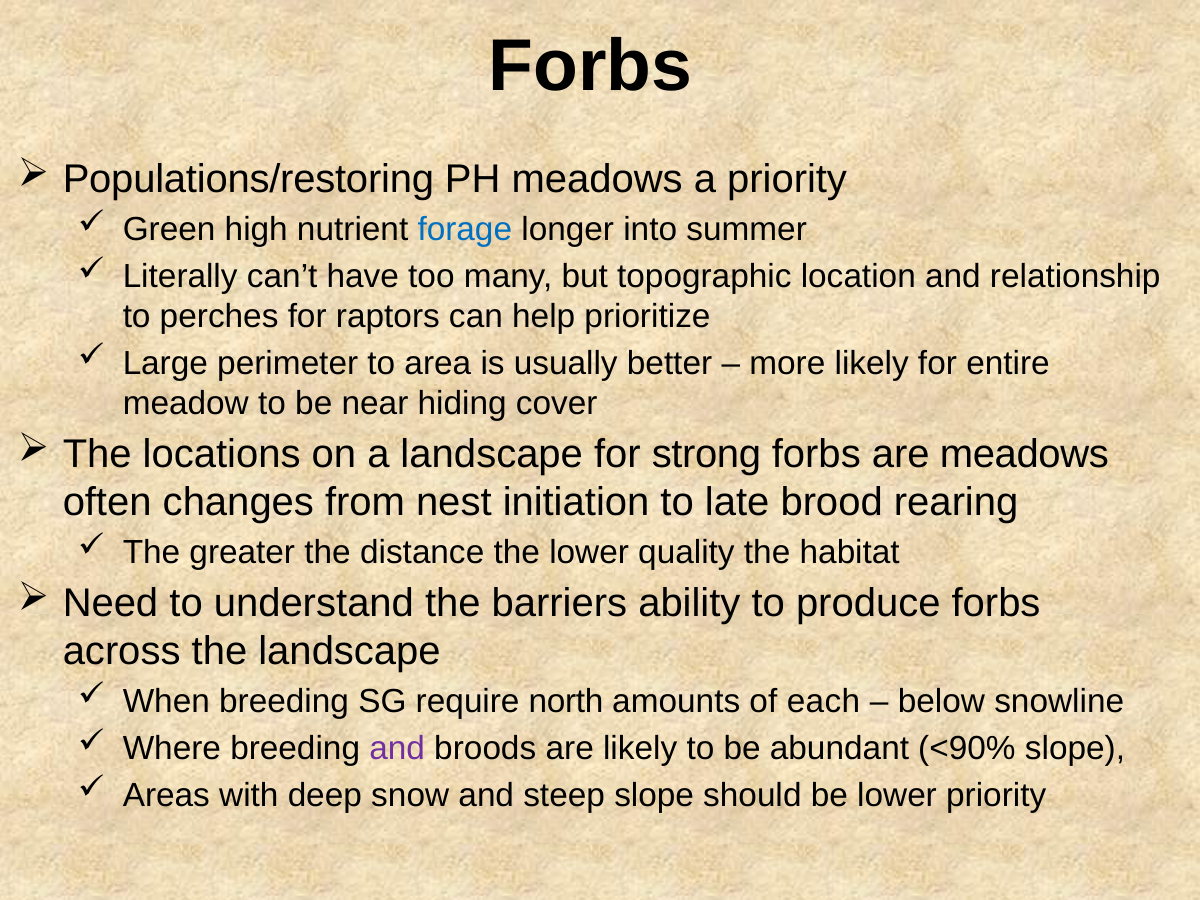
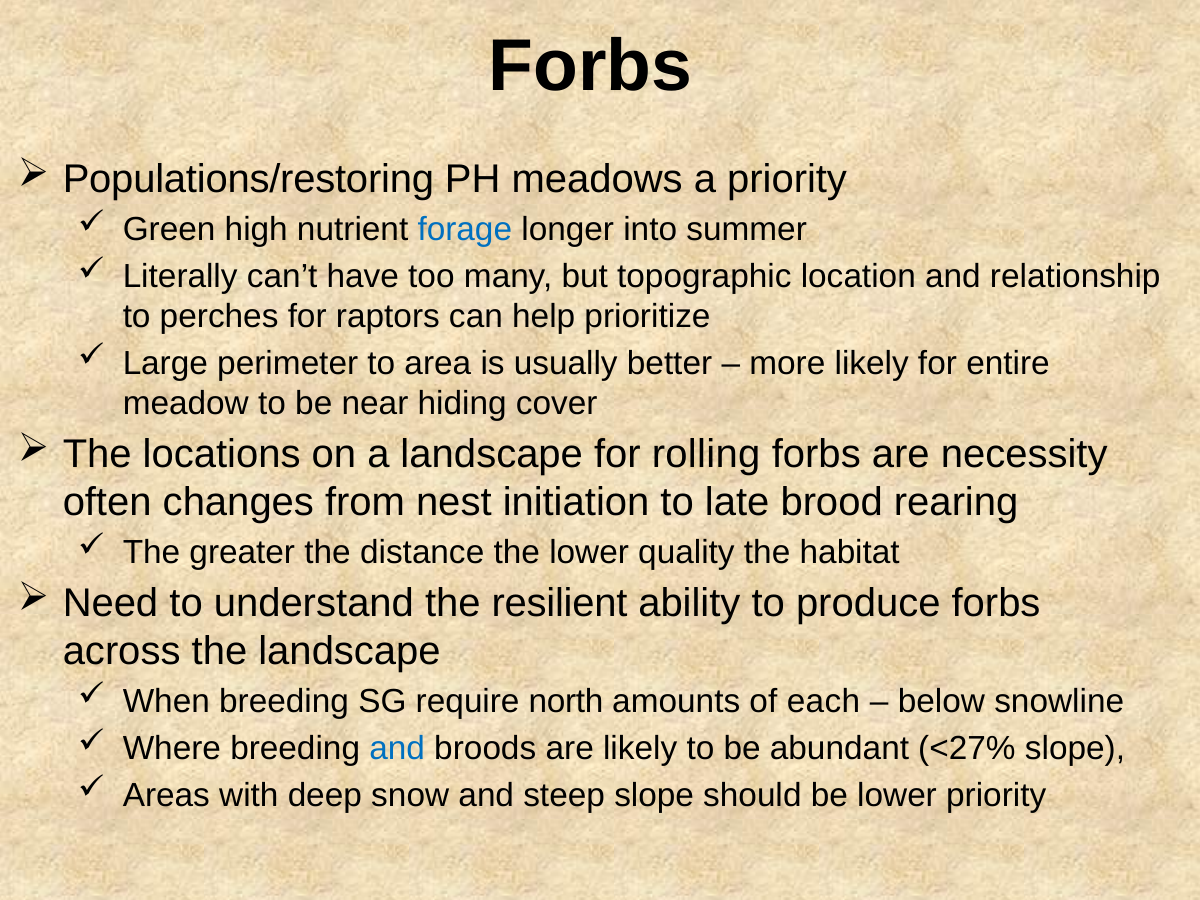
strong: strong -> rolling (706, 454)
are meadows: meadows -> necessity (1024, 454)
barriers: barriers -> resilient (560, 604)
and colour: purple -> blue (397, 749)
<90%: <90% -> <27% (967, 749)
